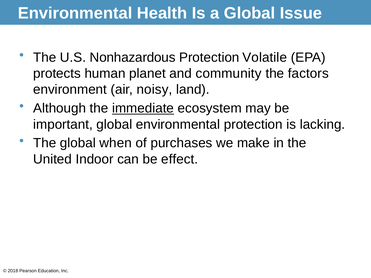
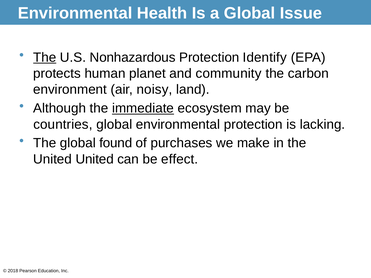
The underline: none -> present (45, 58)
Volatile: Volatile -> Identify (265, 58)
factors: factors -> carbon (308, 74)
important: important -> countries (63, 124)
when: when -> found (116, 143)
United Indoor: Indoor -> United (95, 159)
